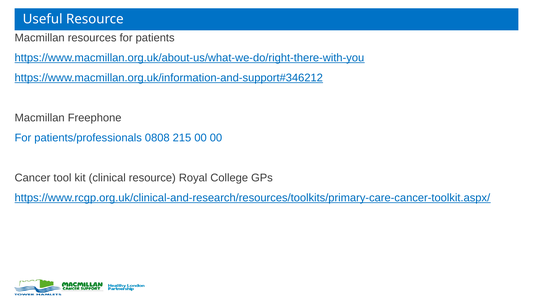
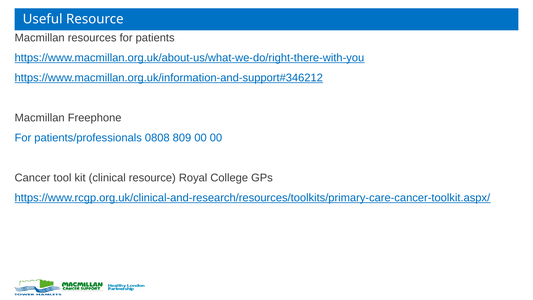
215: 215 -> 809 (182, 138)
